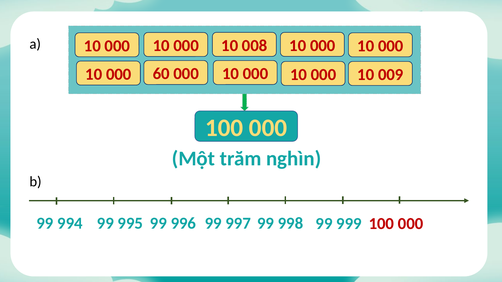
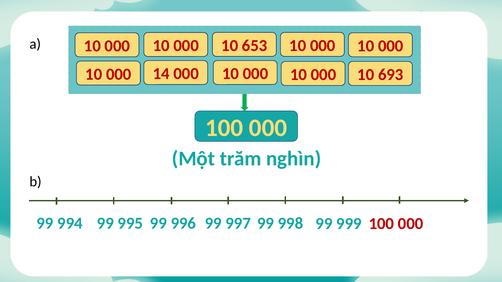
008: 008 -> 653 (255, 46)
60: 60 -> 14 (161, 74)
009: 009 -> 693 (391, 75)
